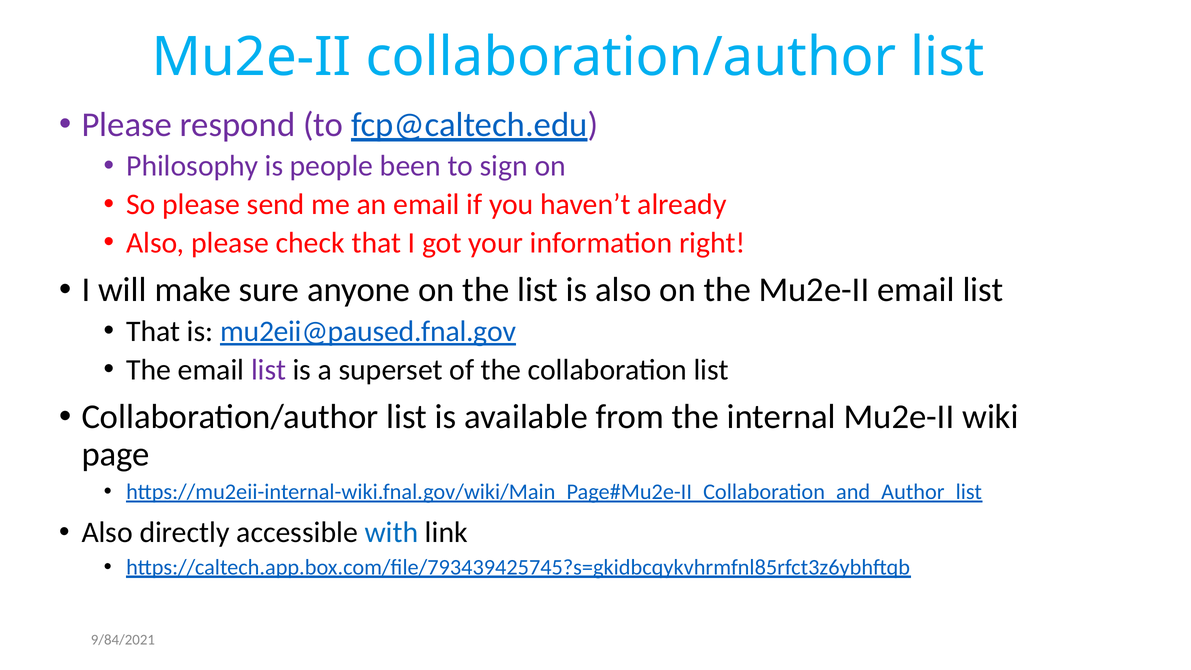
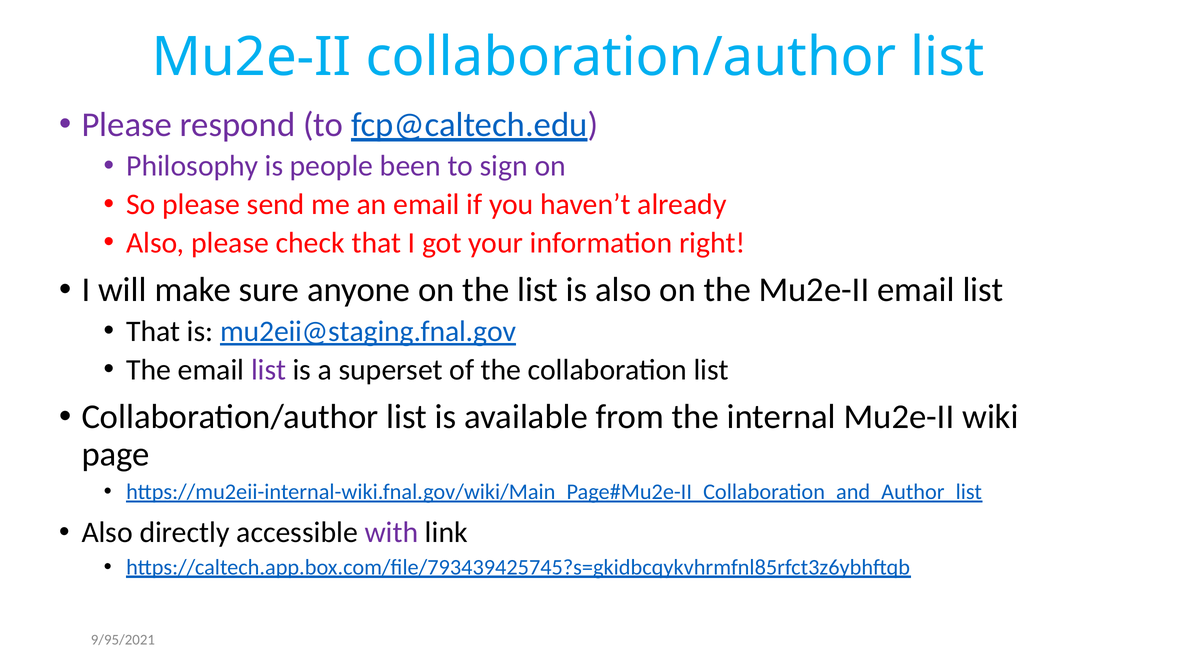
mu2eii@paused.fnal.gov: mu2eii@paused.fnal.gov -> mu2eii@staging.fnal.gov (368, 331)
with colour: blue -> purple (391, 532)
9/84/2021: 9/84/2021 -> 9/95/2021 (123, 640)
